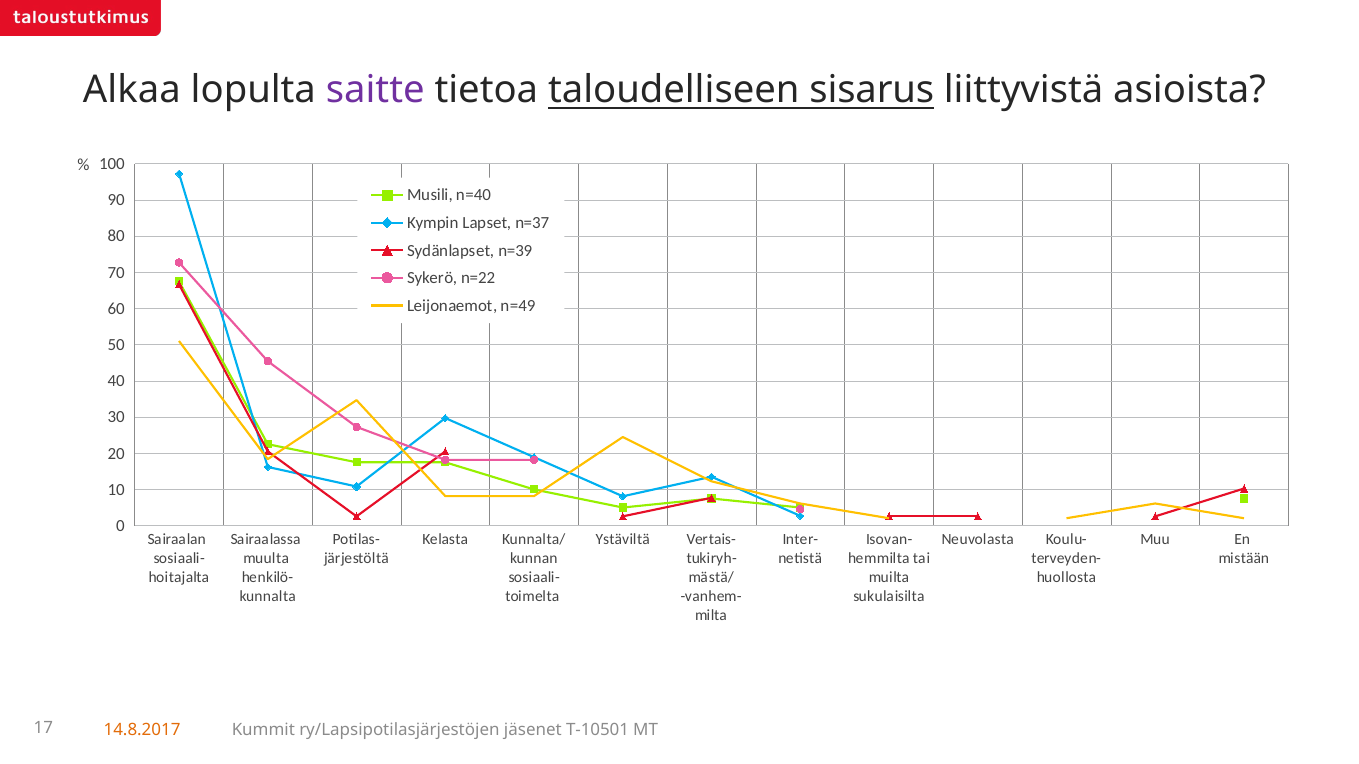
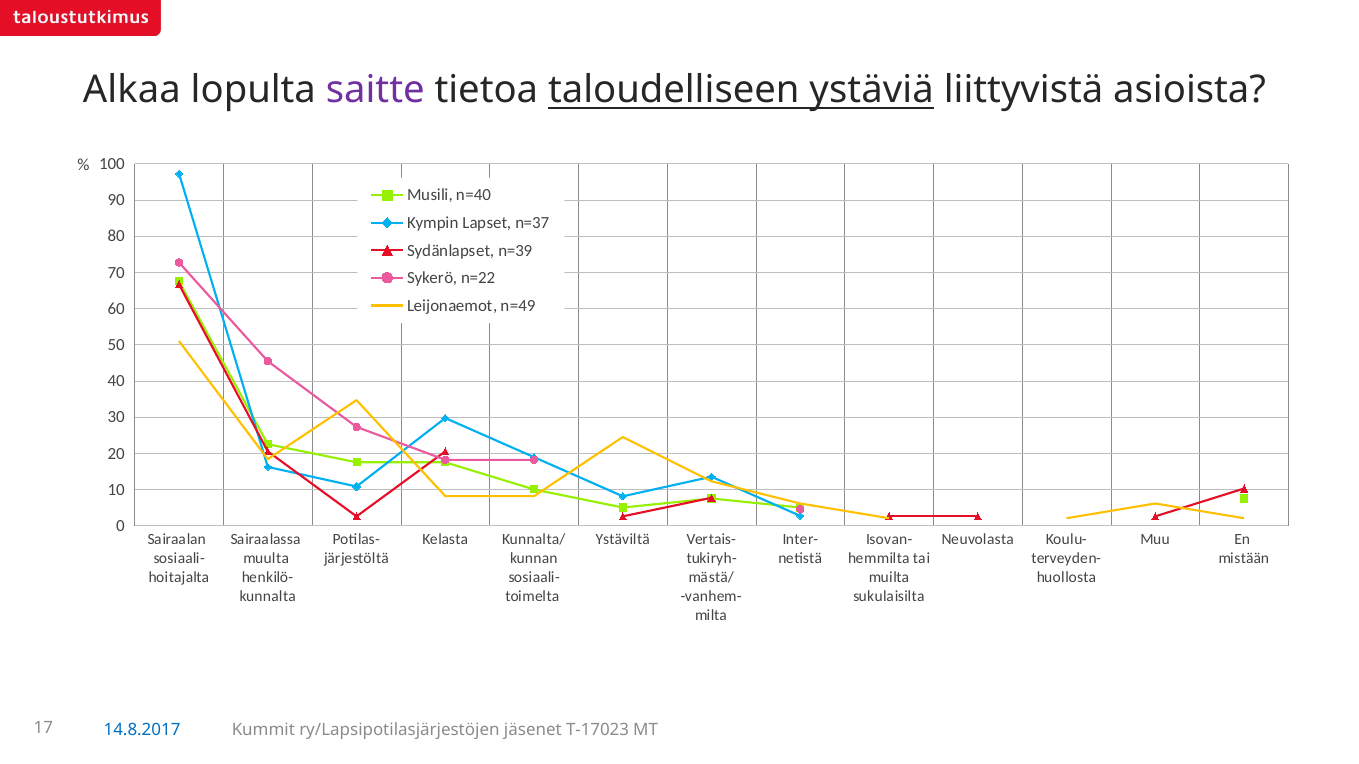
sisarus: sisarus -> ystäviä (872, 90)
14.8.2017 colour: orange -> blue (142, 730)
T-10501: T-10501 -> T-17023 (598, 730)
